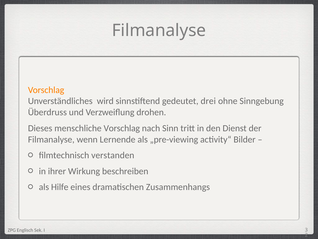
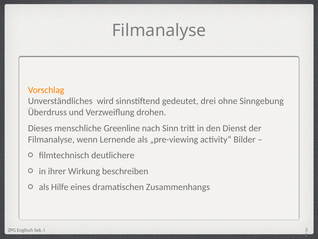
menschliche Vorschlag: Vorschlag -> Greenline (122, 128)
verstanden: verstanden -> deutlichere (113, 155)
